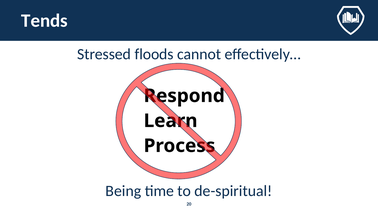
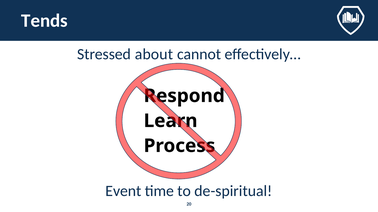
floods: floods -> about (154, 54)
Being: Being -> Event (123, 192)
